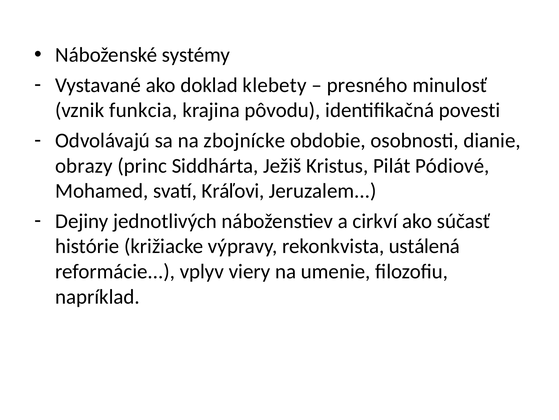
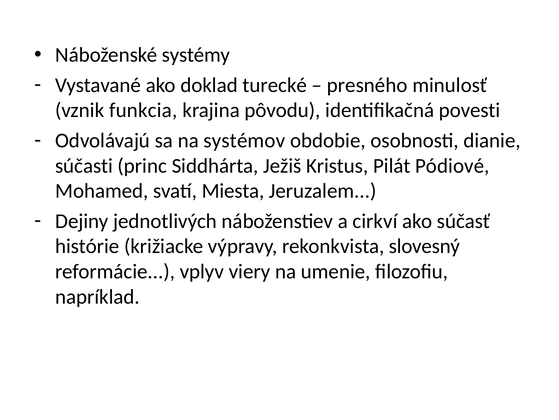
klebety: klebety -> turecké (275, 85)
zbojnícke: zbojnícke -> systémov (244, 140)
obrazy: obrazy -> súčasti (84, 165)
Kráľovi: Kráľovi -> Miesta (233, 191)
ustálená: ustálená -> slovesný (424, 246)
